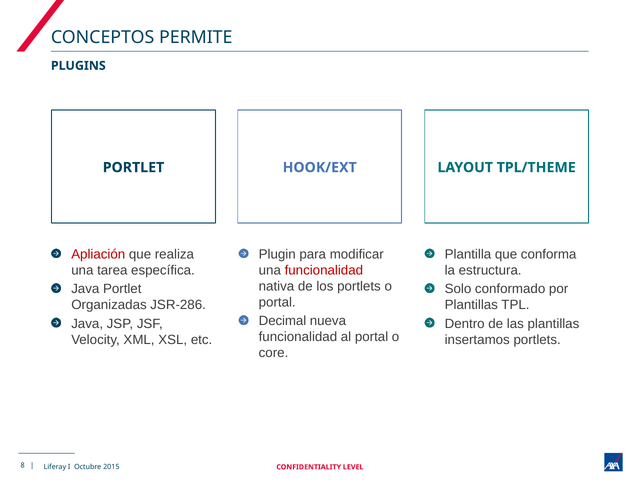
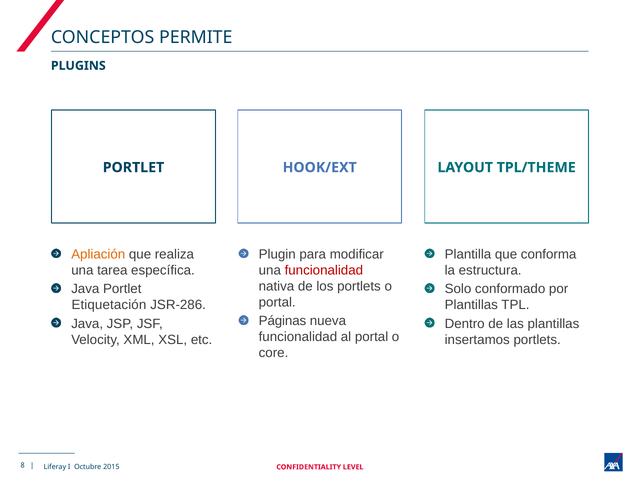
Apliación colour: red -> orange (98, 254)
Organizadas: Organizadas -> Etiquetación (109, 305)
Decimal: Decimal -> Páginas (282, 321)
